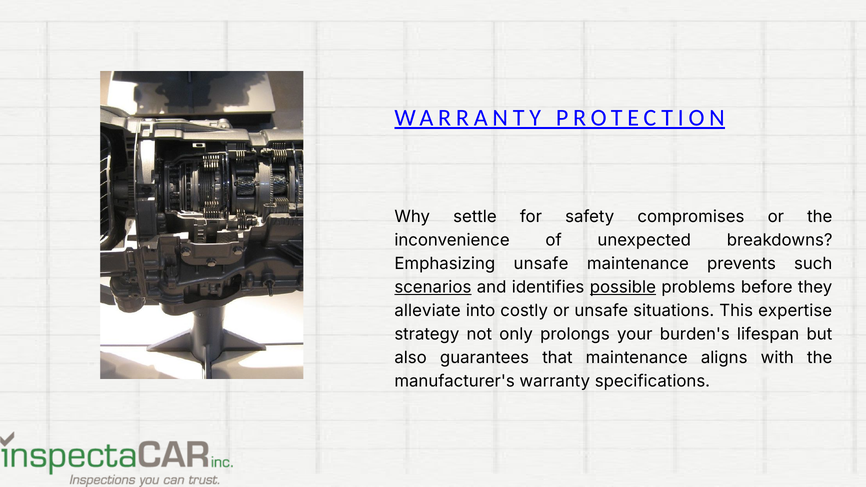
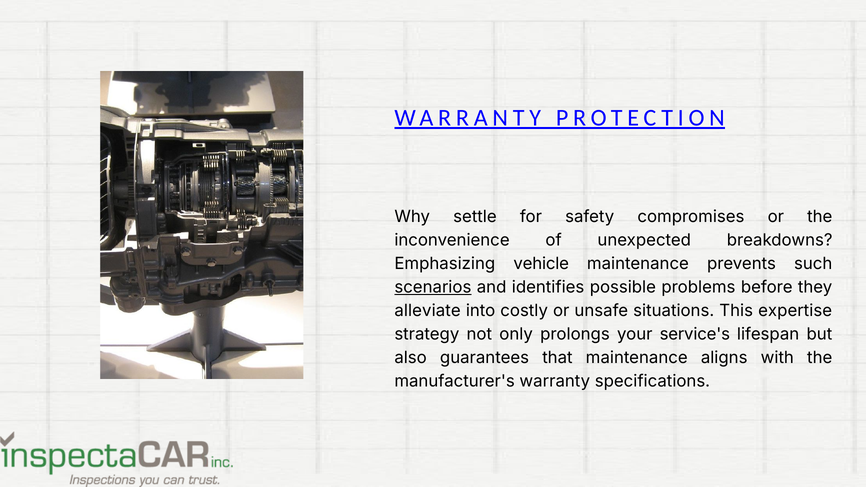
Emphasizing unsafe: unsafe -> vehicle (541, 264)
possible underline: present -> none (623, 287)
burden's: burden's -> service's (695, 334)
